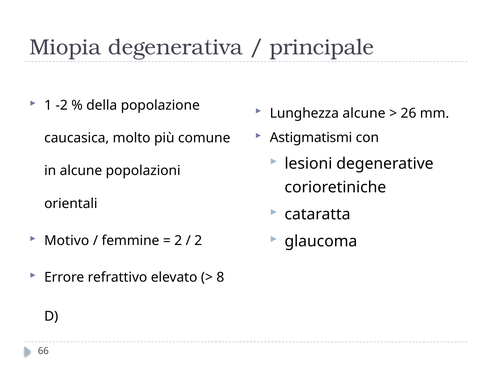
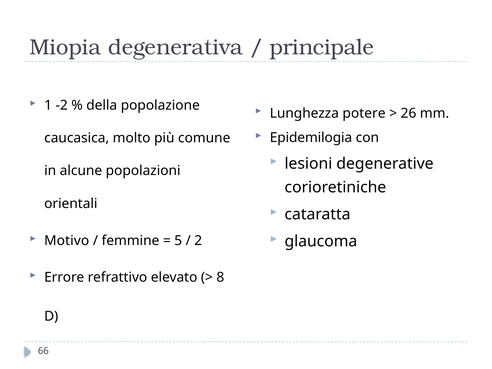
Lunghezza alcune: alcune -> potere (364, 113)
Astigmatismi: Astigmatismi -> Epidemilogia (311, 138)
2: 2 -> 5 (178, 241)
